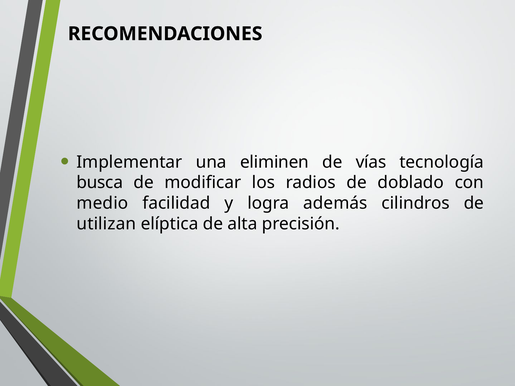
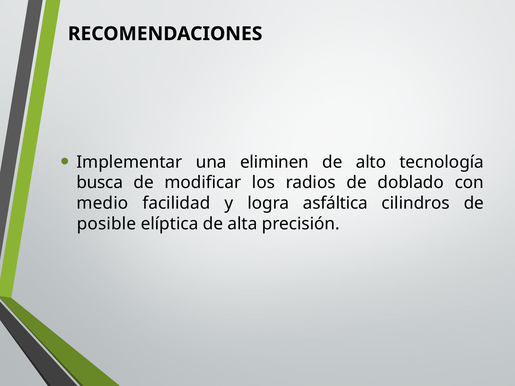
vías: vías -> alto (371, 162)
además: además -> asfáltica (335, 203)
utilizan: utilizan -> posible (106, 224)
